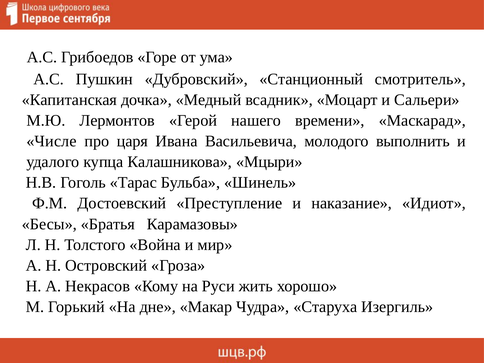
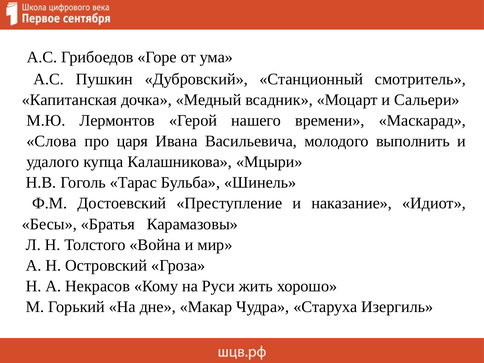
Числе: Числе -> Слова (52, 141)
